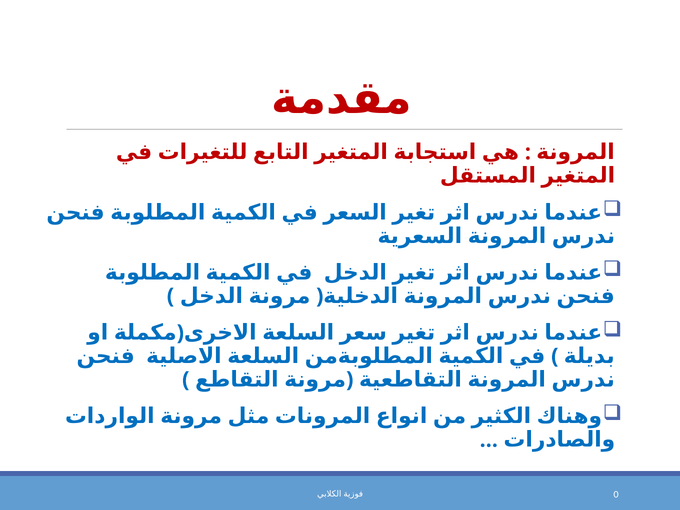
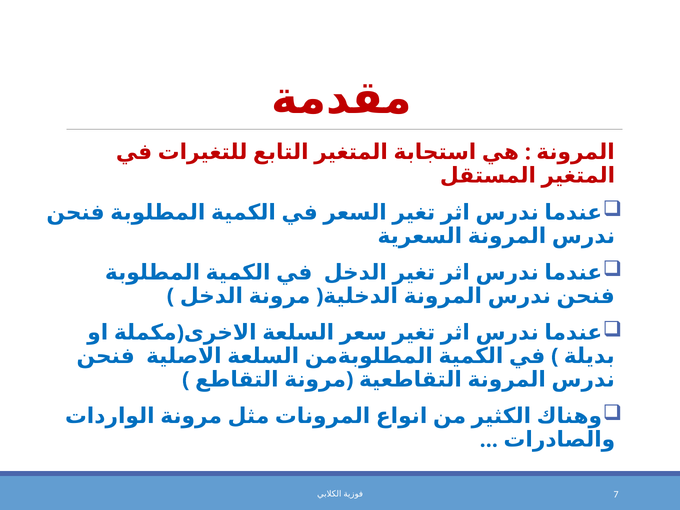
0: 0 -> 7 (616, 495)
